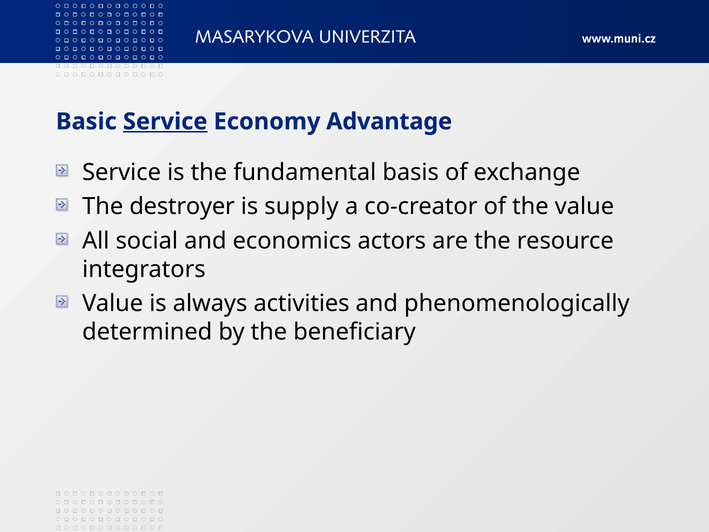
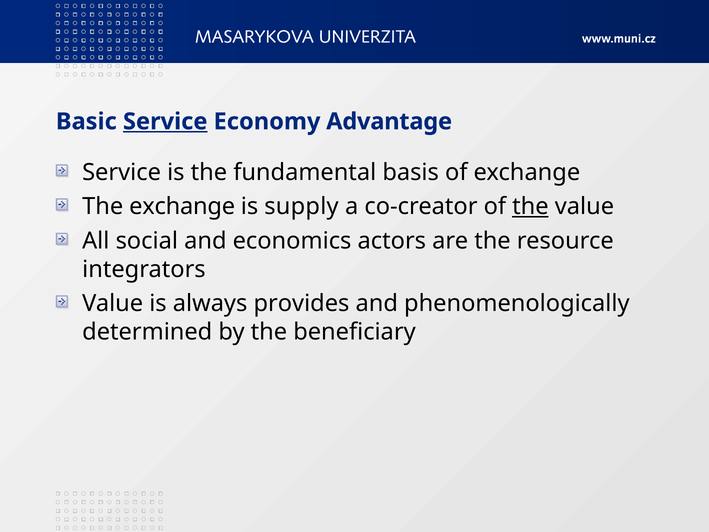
The destroyer: destroyer -> exchange (182, 207)
the underline: none -> present (530, 207)
activities: activities -> provides (301, 303)
